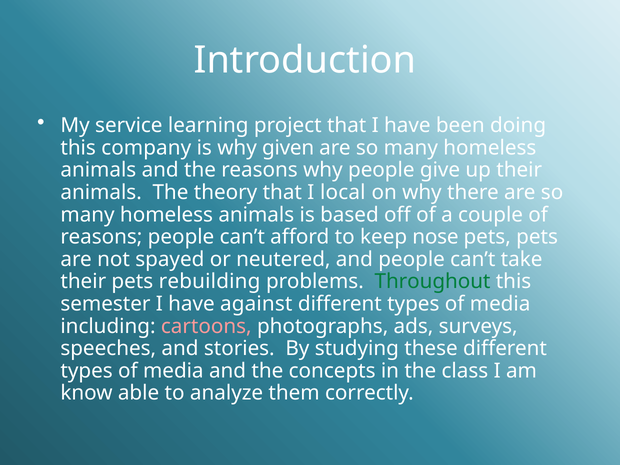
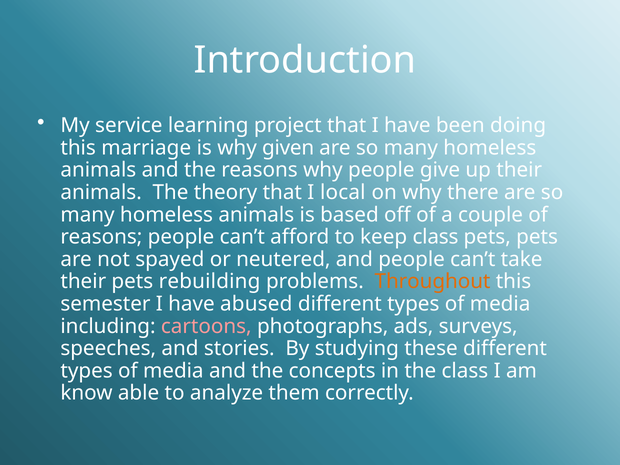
company: company -> marriage (146, 148)
keep nose: nose -> class (435, 237)
Throughout colour: green -> orange (433, 282)
against: against -> abused (256, 304)
